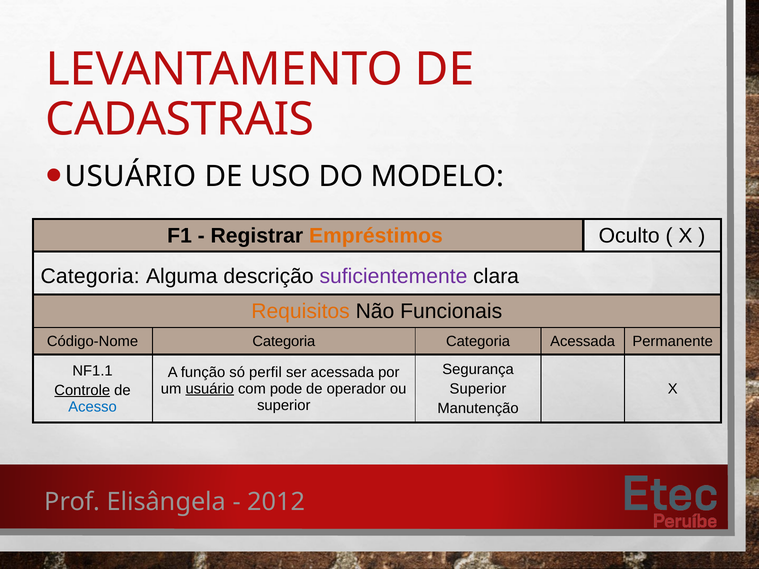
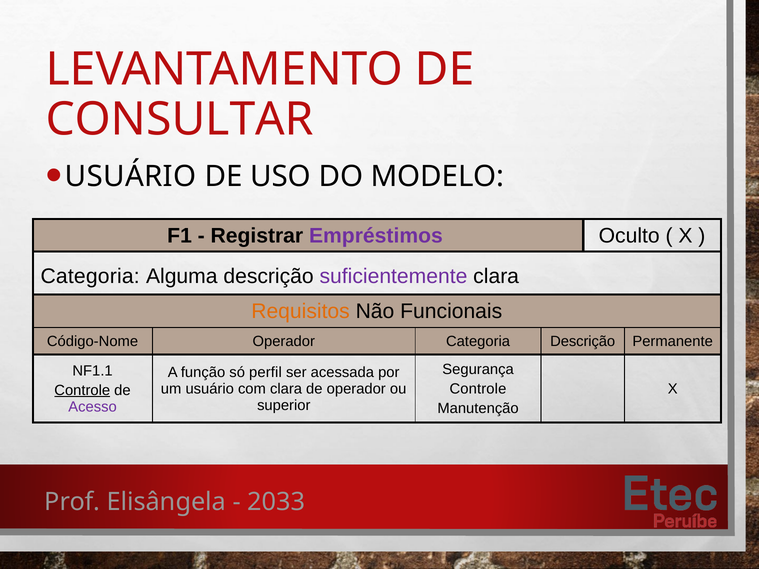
CADASTRAIS: CADASTRAIS -> CONSULTAR (180, 120)
Empréstimos colour: orange -> purple (376, 236)
Código-Nome Categoria: Categoria -> Operador (284, 341)
Categoria Acessada: Acessada -> Descrição (583, 341)
usuário underline: present -> none (210, 389)
com pode: pode -> clara (286, 389)
Superior: Superior -> Controle (478, 389)
Acesso colour: blue -> purple (93, 407)
2012: 2012 -> 2033 (276, 502)
